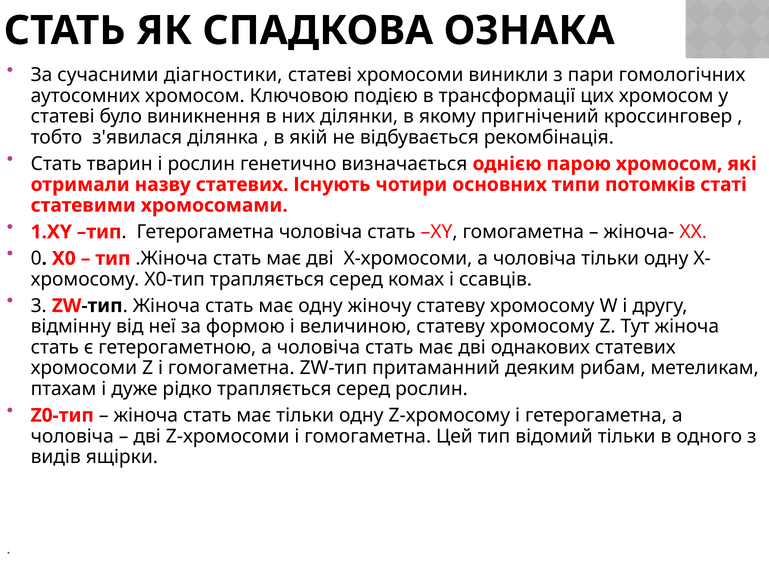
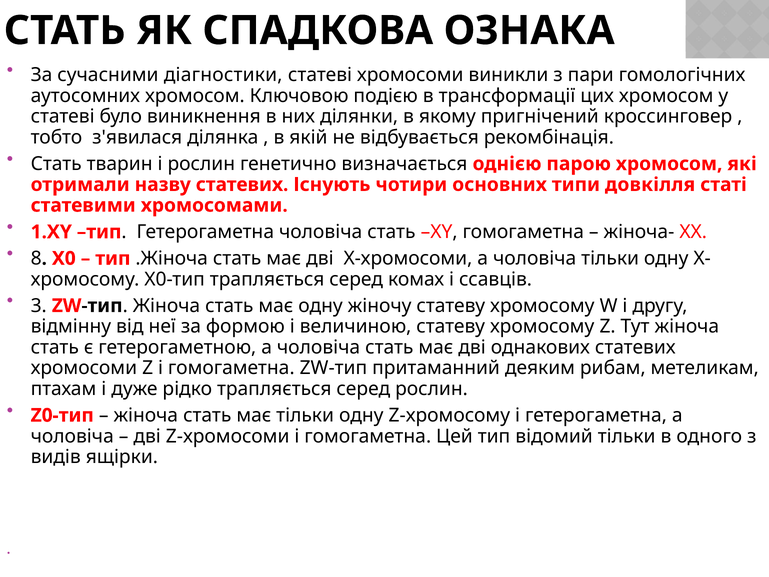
потомків: потомків -> довкілля (650, 185)
0: 0 -> 8 (36, 258)
